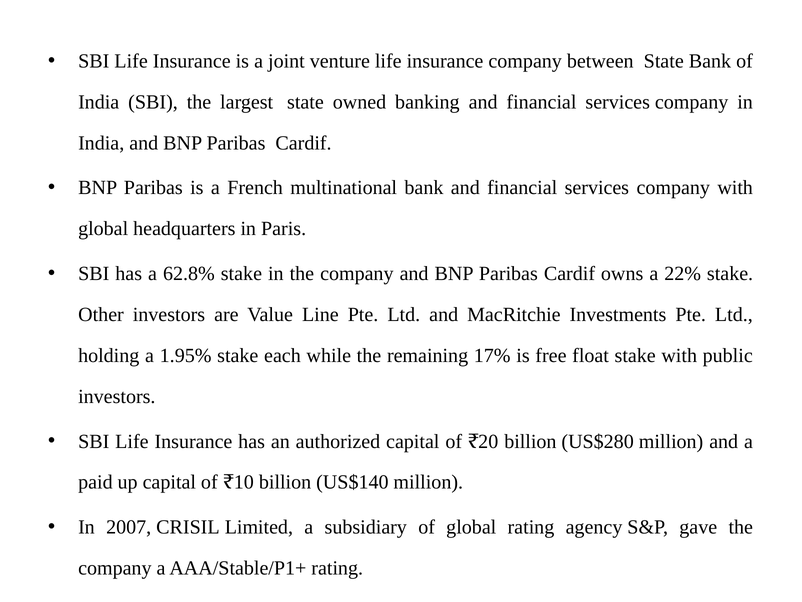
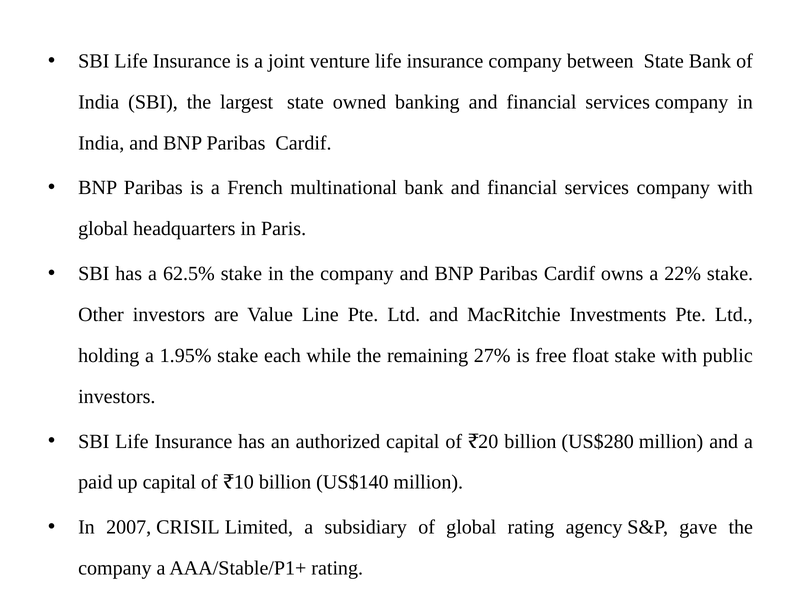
62.8%: 62.8% -> 62.5% (189, 273)
17%: 17% -> 27% (492, 355)
